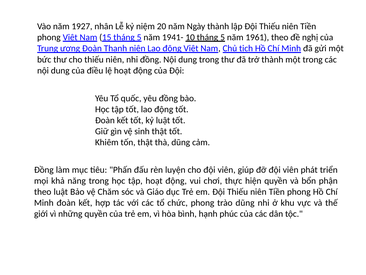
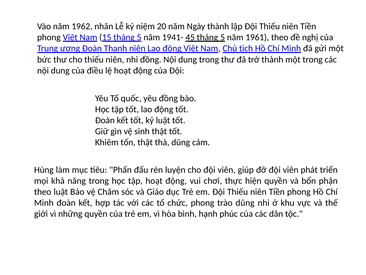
1927: 1927 -> 1962 (82, 26)
10: 10 -> 45 (190, 37)
Đồng: Đồng -> Hùng (44, 170)
